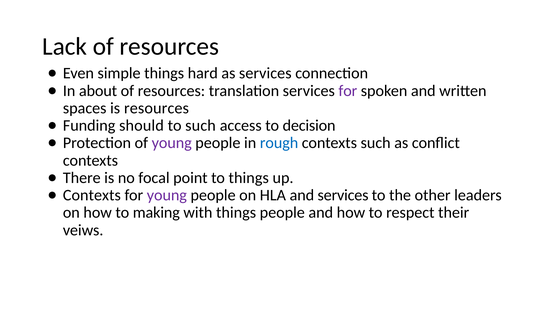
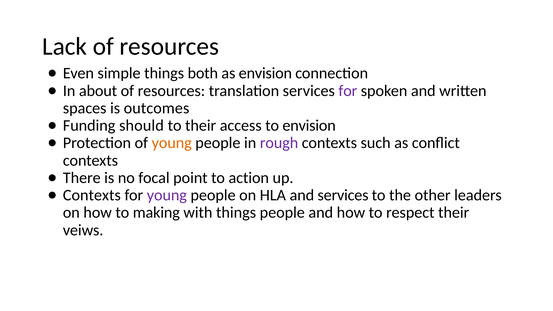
hard: hard -> both (203, 73)
as services: services -> envision (265, 73)
is resources: resources -> outcomes (157, 108)
to such: such -> their (201, 126)
to decision: decision -> envision (309, 126)
young colour: purple -> orange (172, 143)
rough colour: blue -> purple (279, 143)
to things: things -> action (249, 178)
